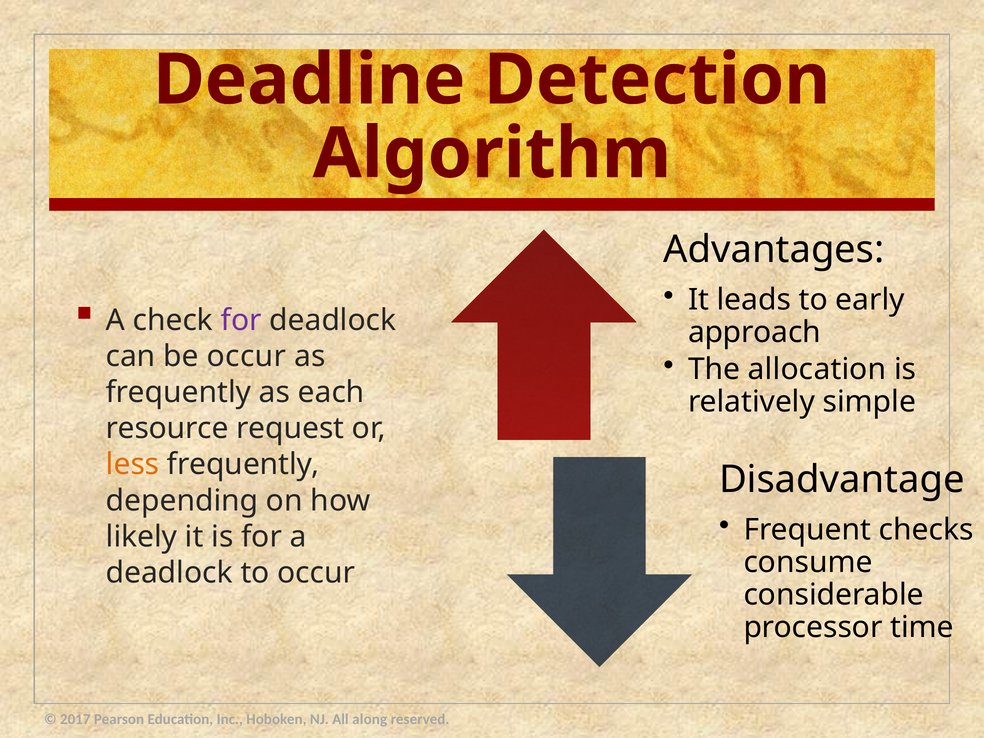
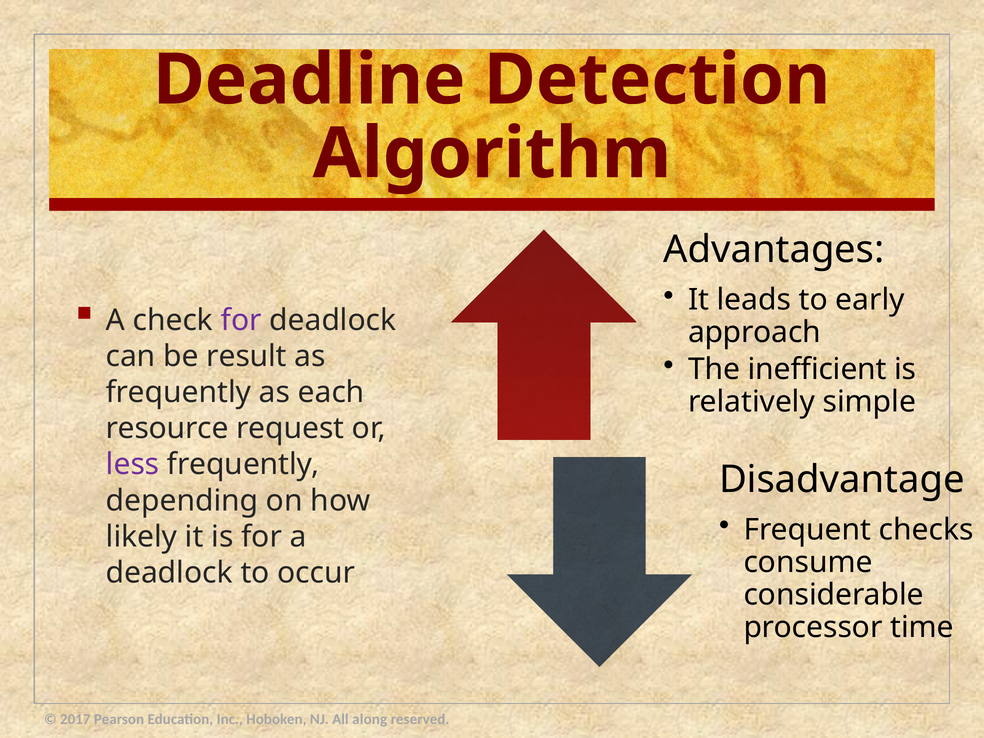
be occur: occur -> result (247, 356)
allocation: allocation -> inefficient (817, 370)
less colour: orange -> purple (133, 465)
